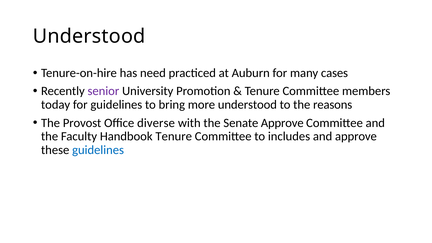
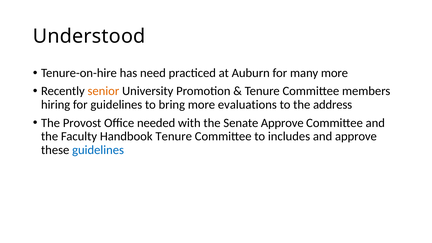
many cases: cases -> more (334, 73)
senior colour: purple -> orange (103, 91)
today: today -> hiring (56, 105)
more understood: understood -> evaluations (247, 105)
reasons: reasons -> address (333, 105)
diverse: diverse -> needed (156, 123)
